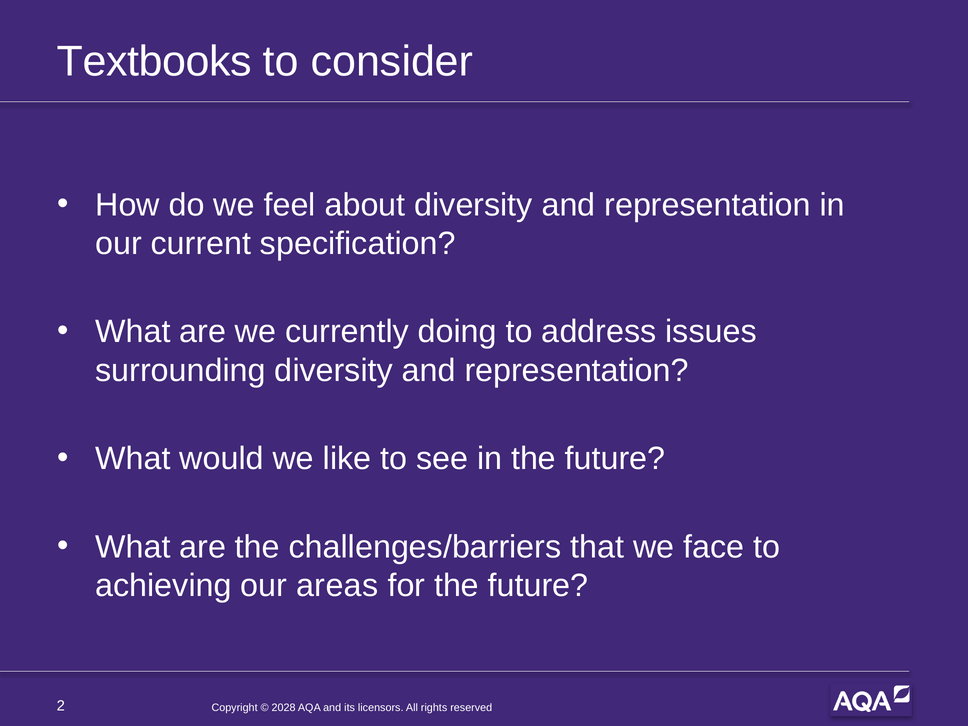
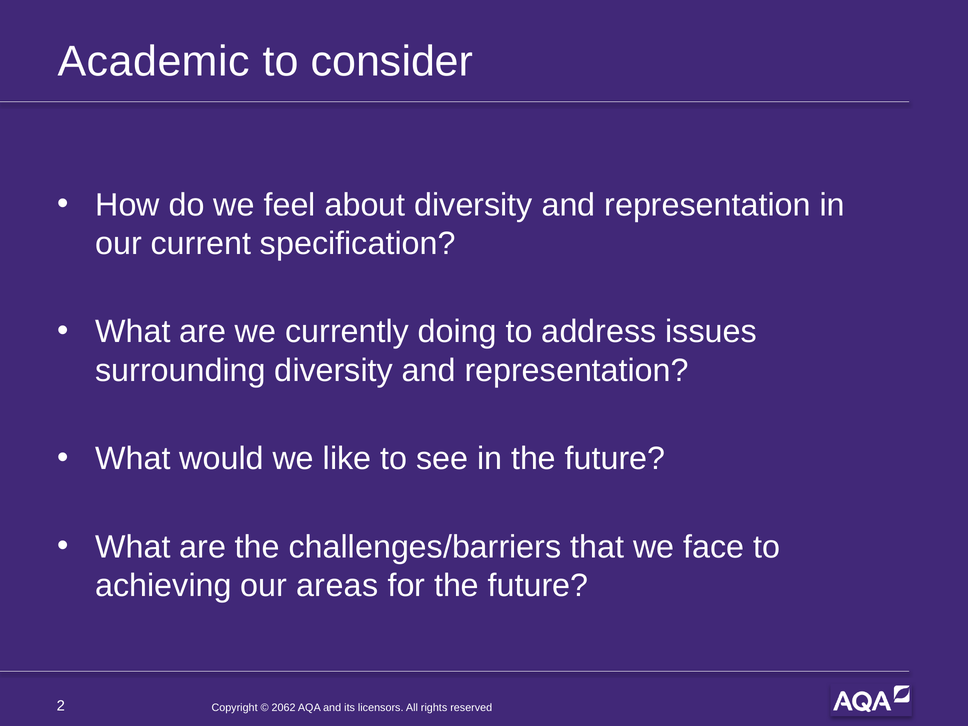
Textbooks: Textbooks -> Academic (154, 62)
2028: 2028 -> 2062 (284, 708)
